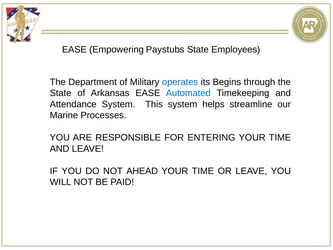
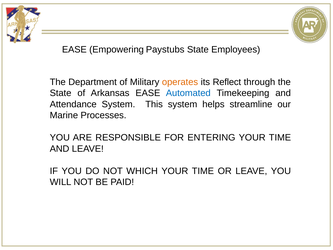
operates colour: blue -> orange (180, 82)
Begins: Begins -> Reflect (227, 82)
AHEAD: AHEAD -> WHICH (142, 171)
